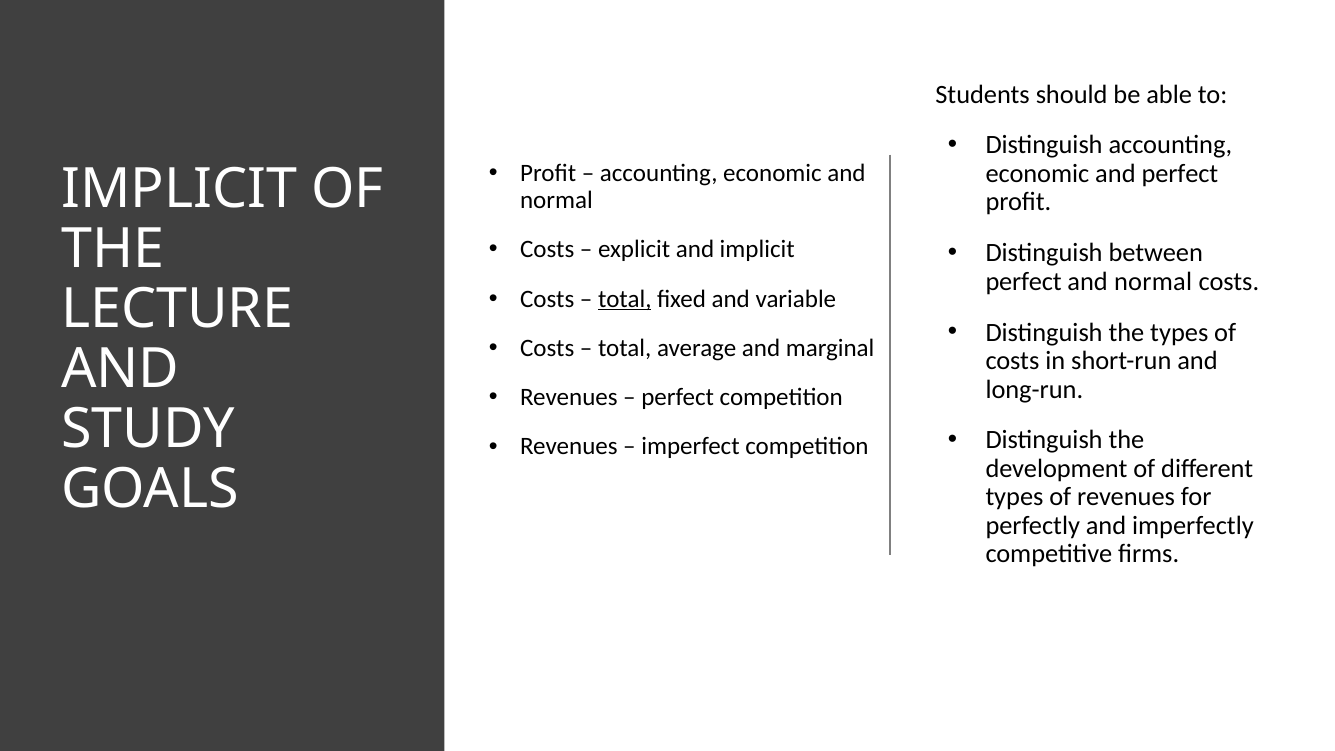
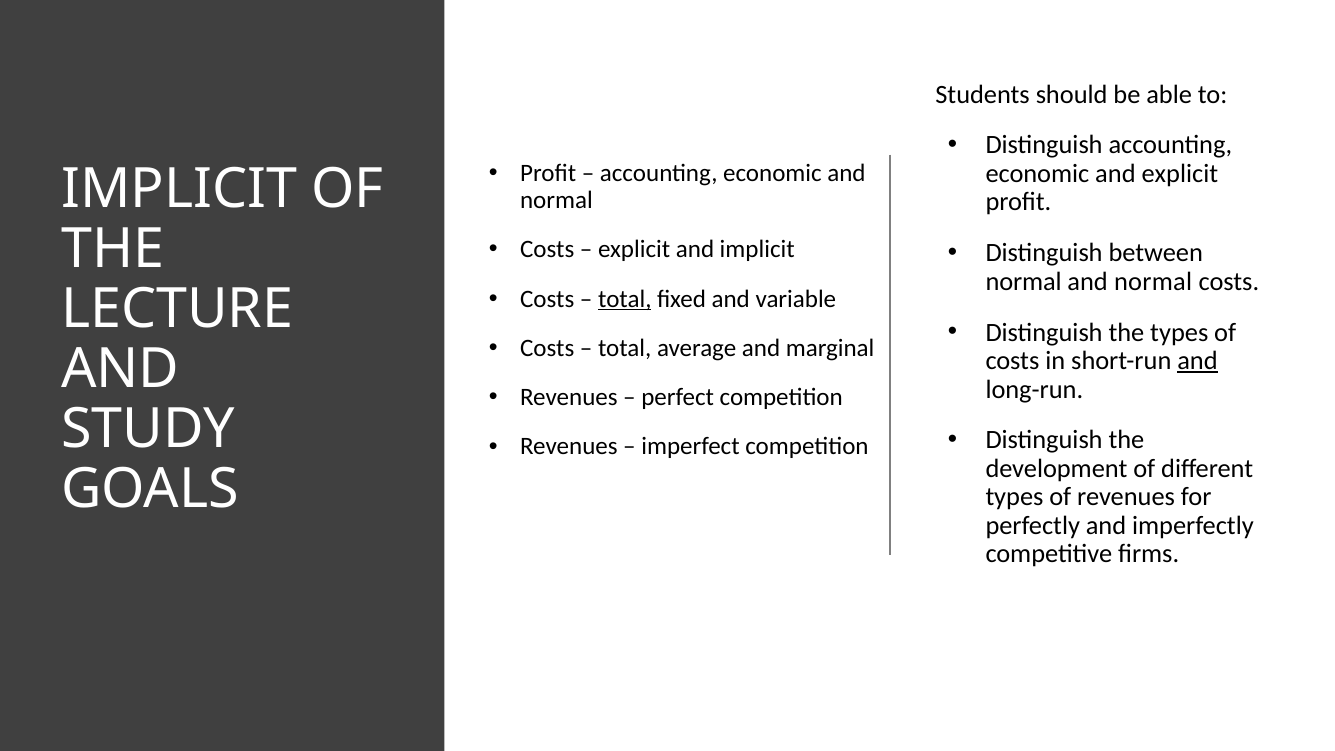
and perfect: perfect -> explicit (1180, 174)
perfect: perfect -> normal (1024, 282)
and underline: none -> present (1197, 361)
